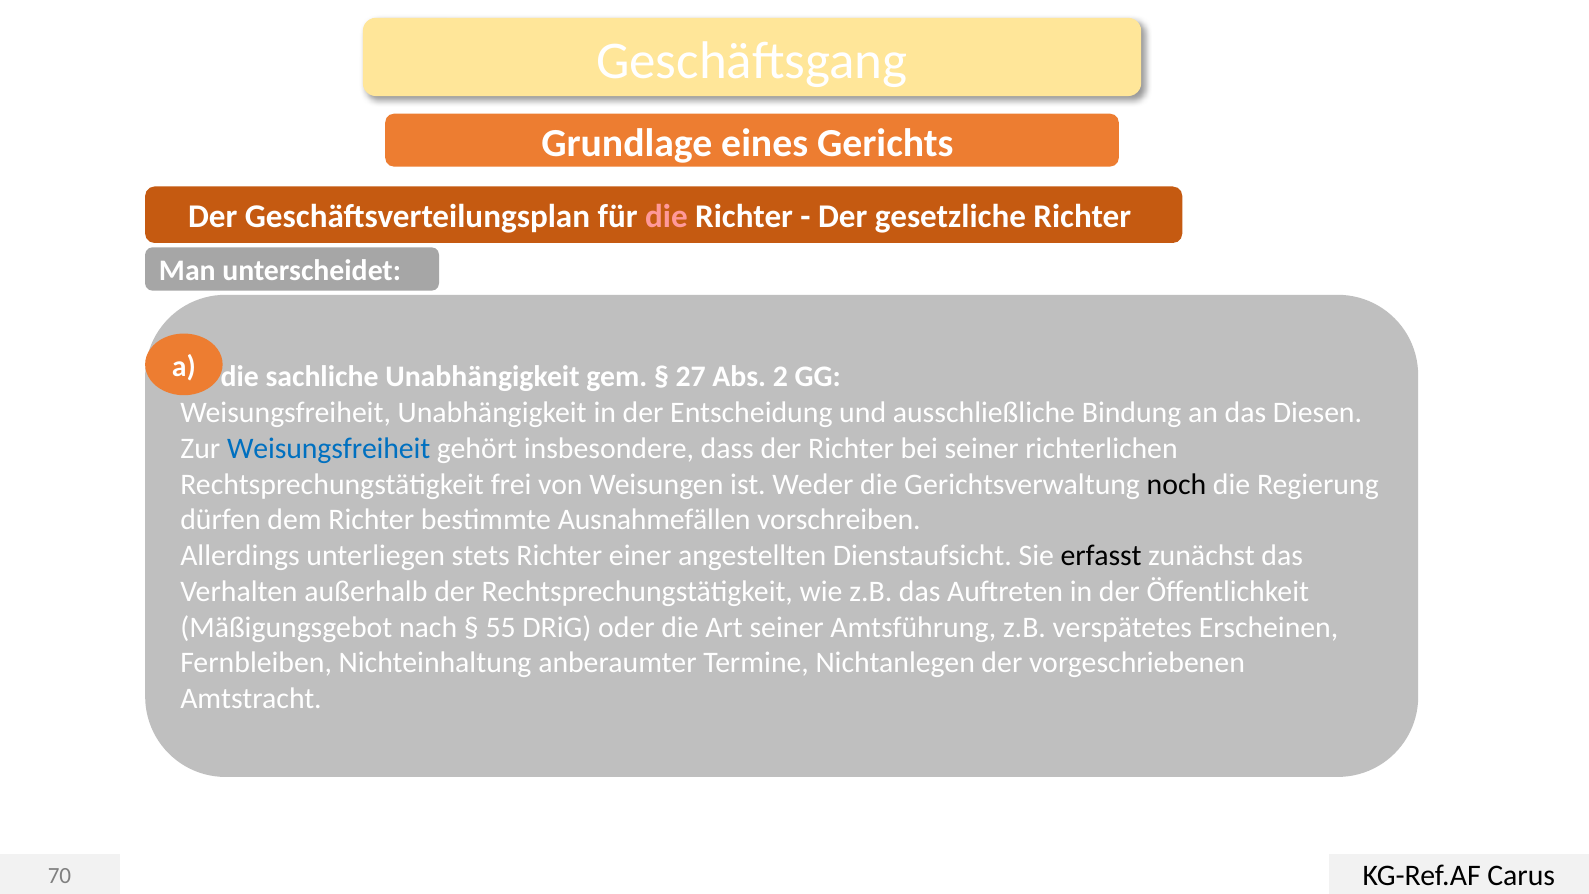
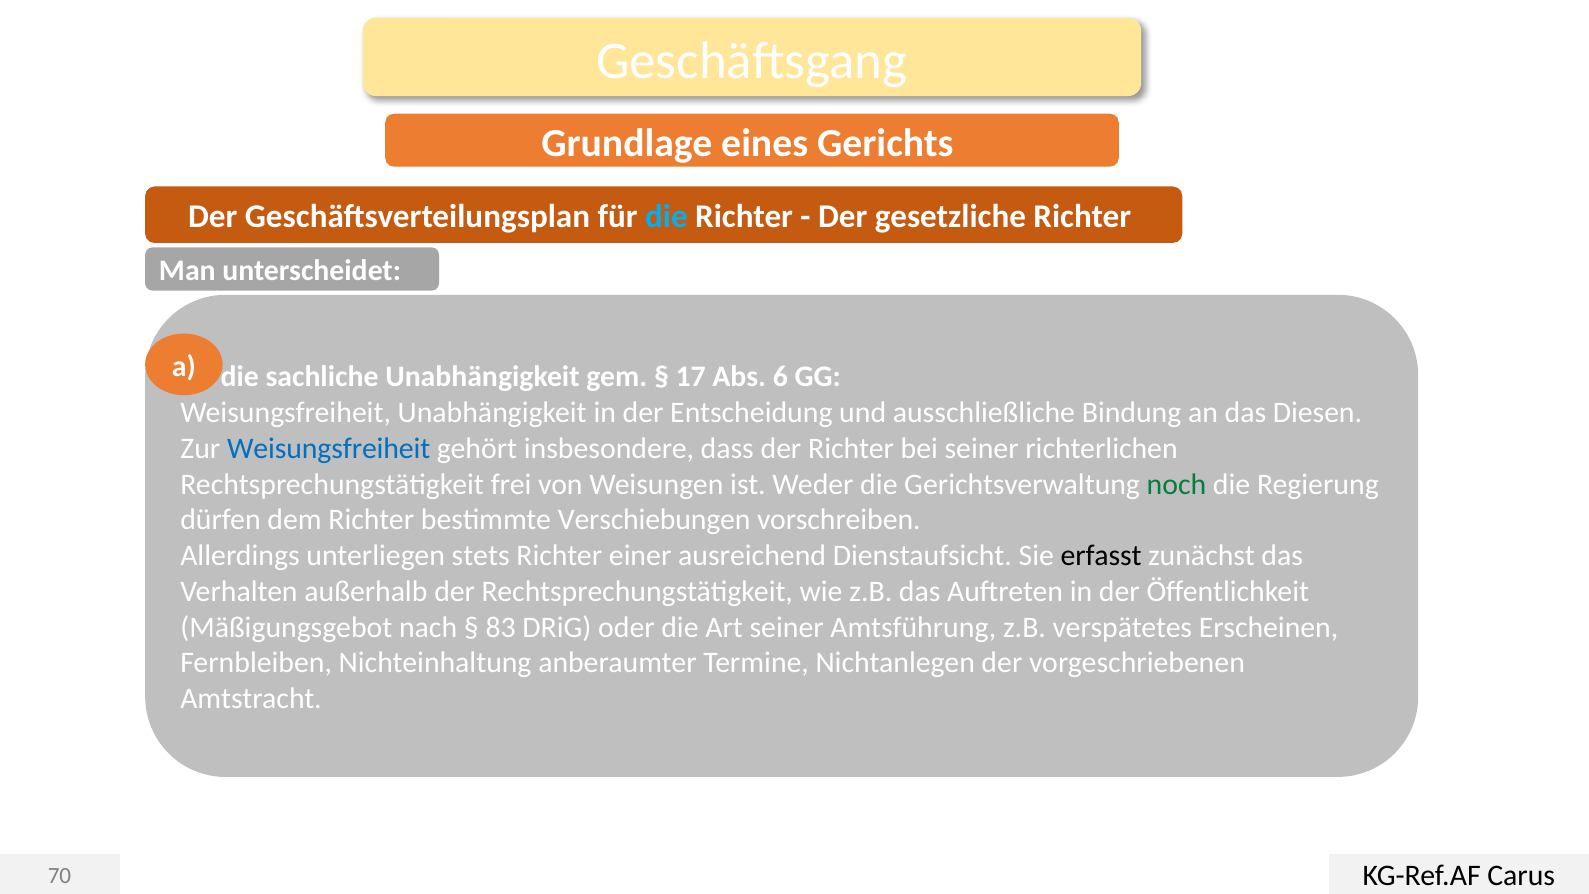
die colour: pink -> light blue (666, 217)
27: 27 -> 17 (691, 377)
2: 2 -> 6 (780, 377)
noch colour: black -> green (1176, 484)
Ausnahmefällen: Ausnahmefällen -> Verschiebungen (654, 520)
angestellten: angestellten -> ausreichend (752, 556)
55: 55 -> 83 (501, 627)
